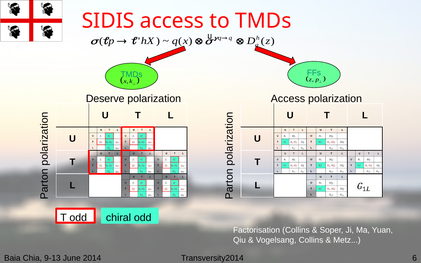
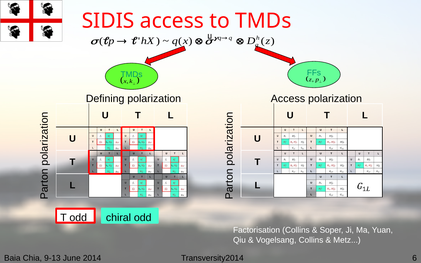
Deserve: Deserve -> Defining (105, 99)
